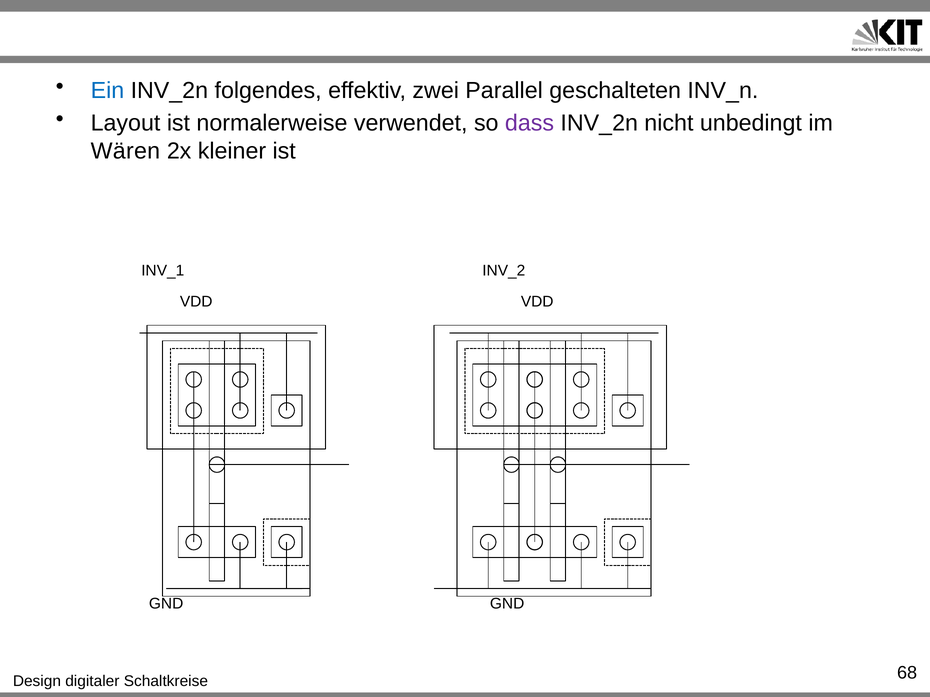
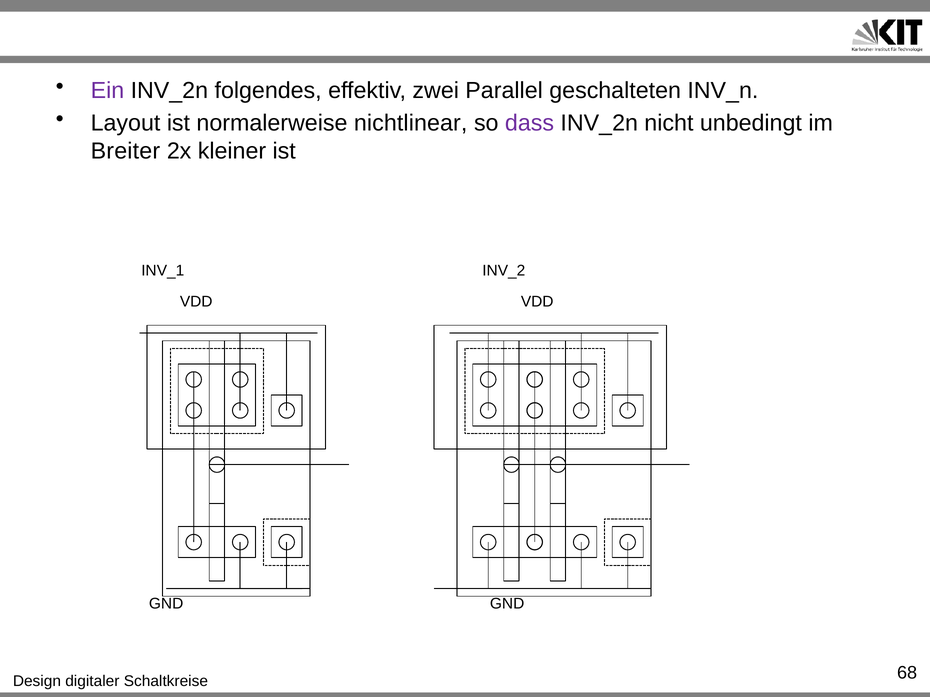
Ein colour: blue -> purple (107, 91)
verwendet: verwendet -> nichtlinear (411, 123)
Wären: Wären -> Breiter (125, 151)
